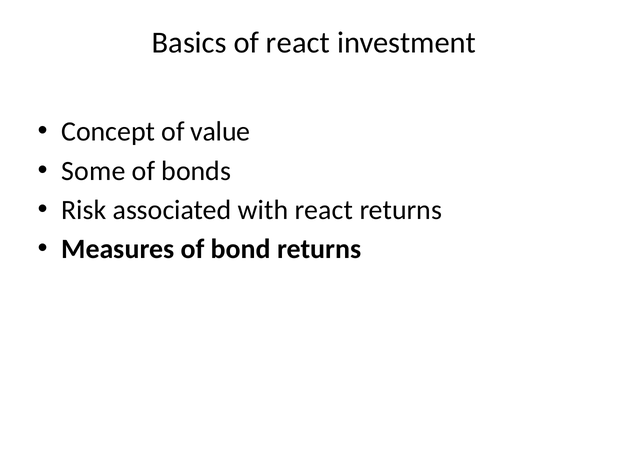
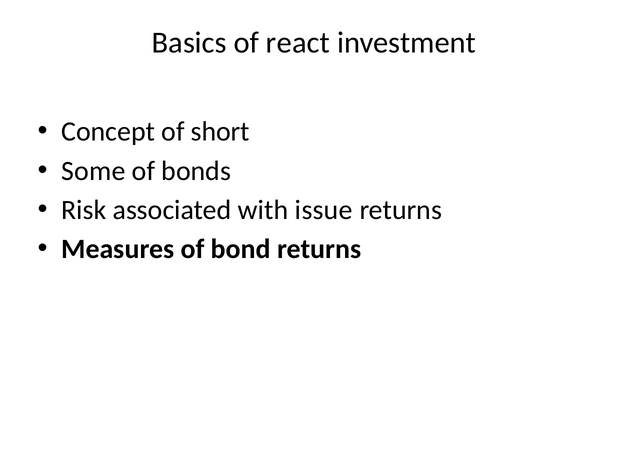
value: value -> short (220, 132)
with react: react -> issue (324, 210)
